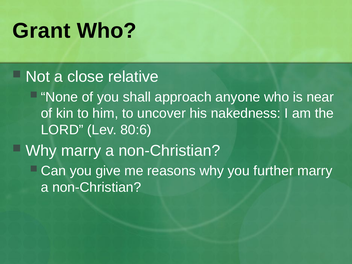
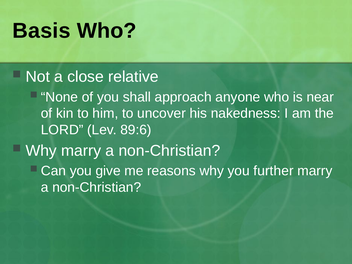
Grant: Grant -> Basis (41, 31)
80:6: 80:6 -> 89:6 (136, 130)
